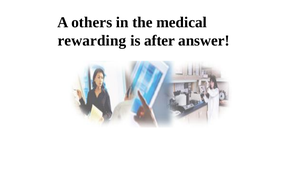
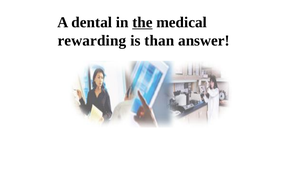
others: others -> dental (92, 22)
the underline: none -> present (142, 22)
after: after -> than (159, 41)
